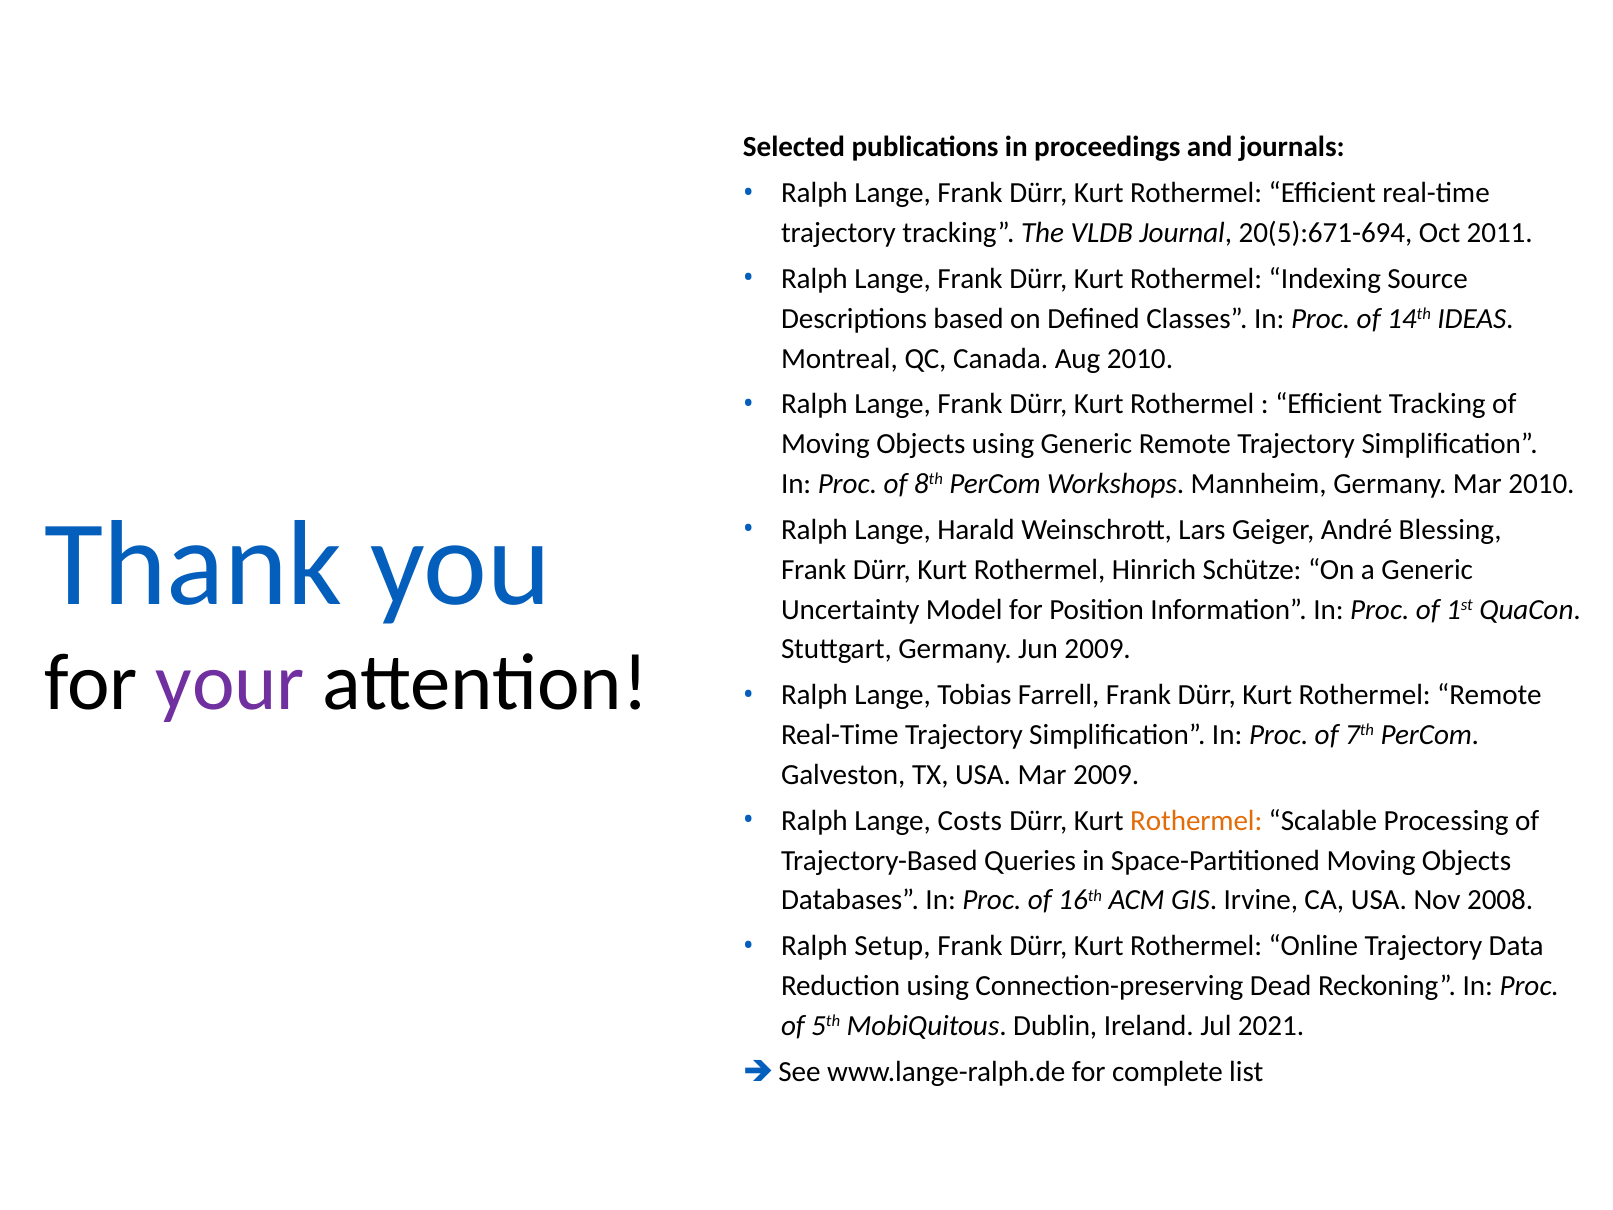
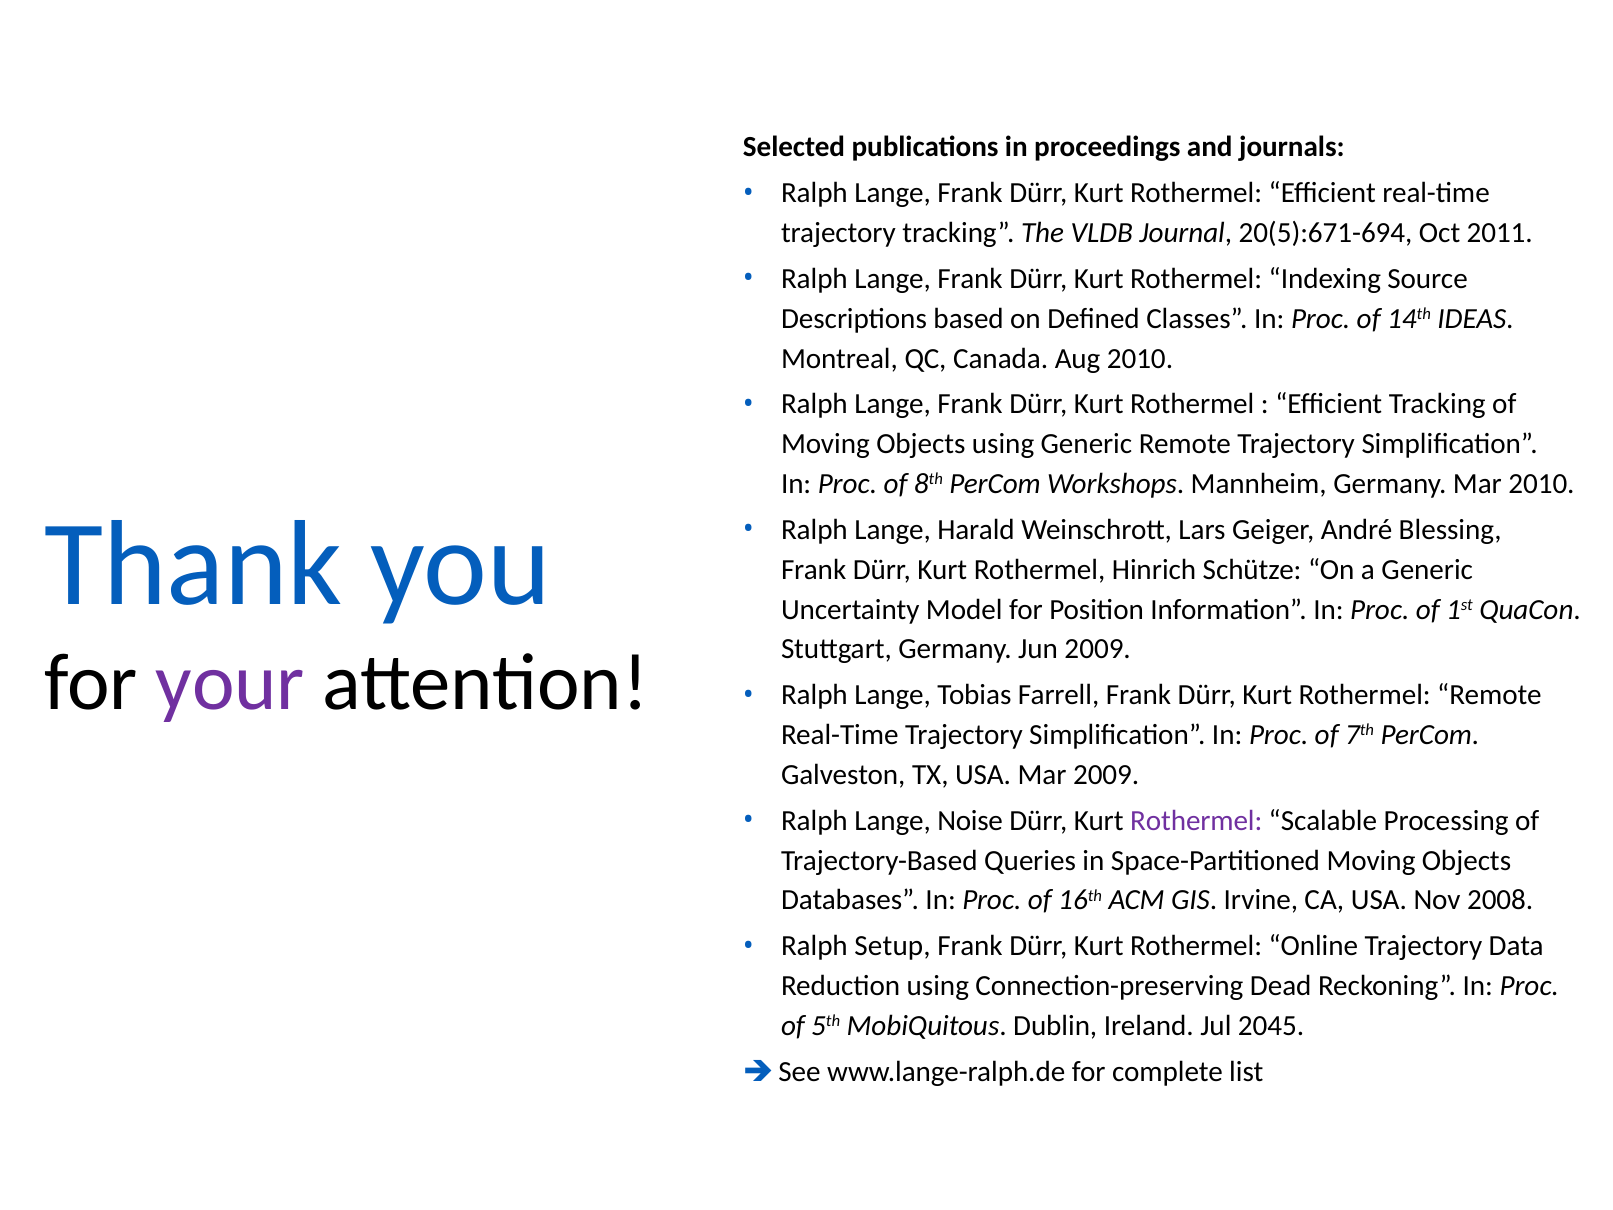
Costs: Costs -> Noise (970, 820)
Rothermel colour: orange -> purple (1196, 820)
2021: 2021 -> 2045 (1271, 1026)
